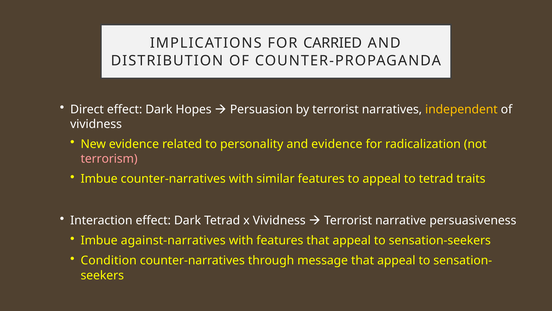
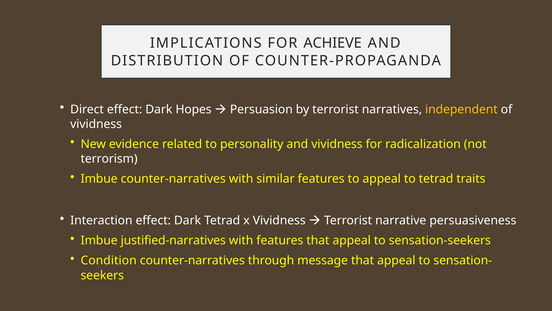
CARRIED: CARRIED -> ACHIEVE (333, 43)
and evidence: evidence -> vividness (337, 144)
terrorism colour: pink -> white (109, 159)
against-narratives: against-narratives -> justified-narratives (173, 240)
